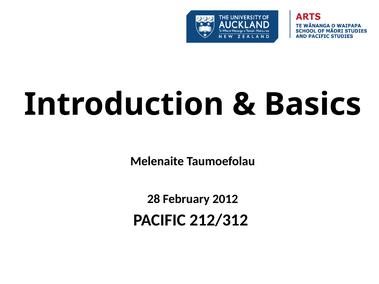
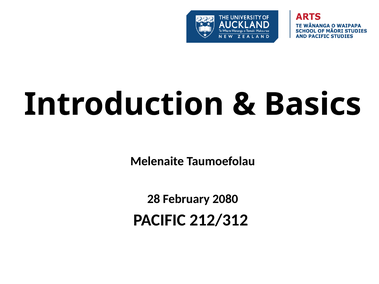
2012: 2012 -> 2080 (225, 199)
